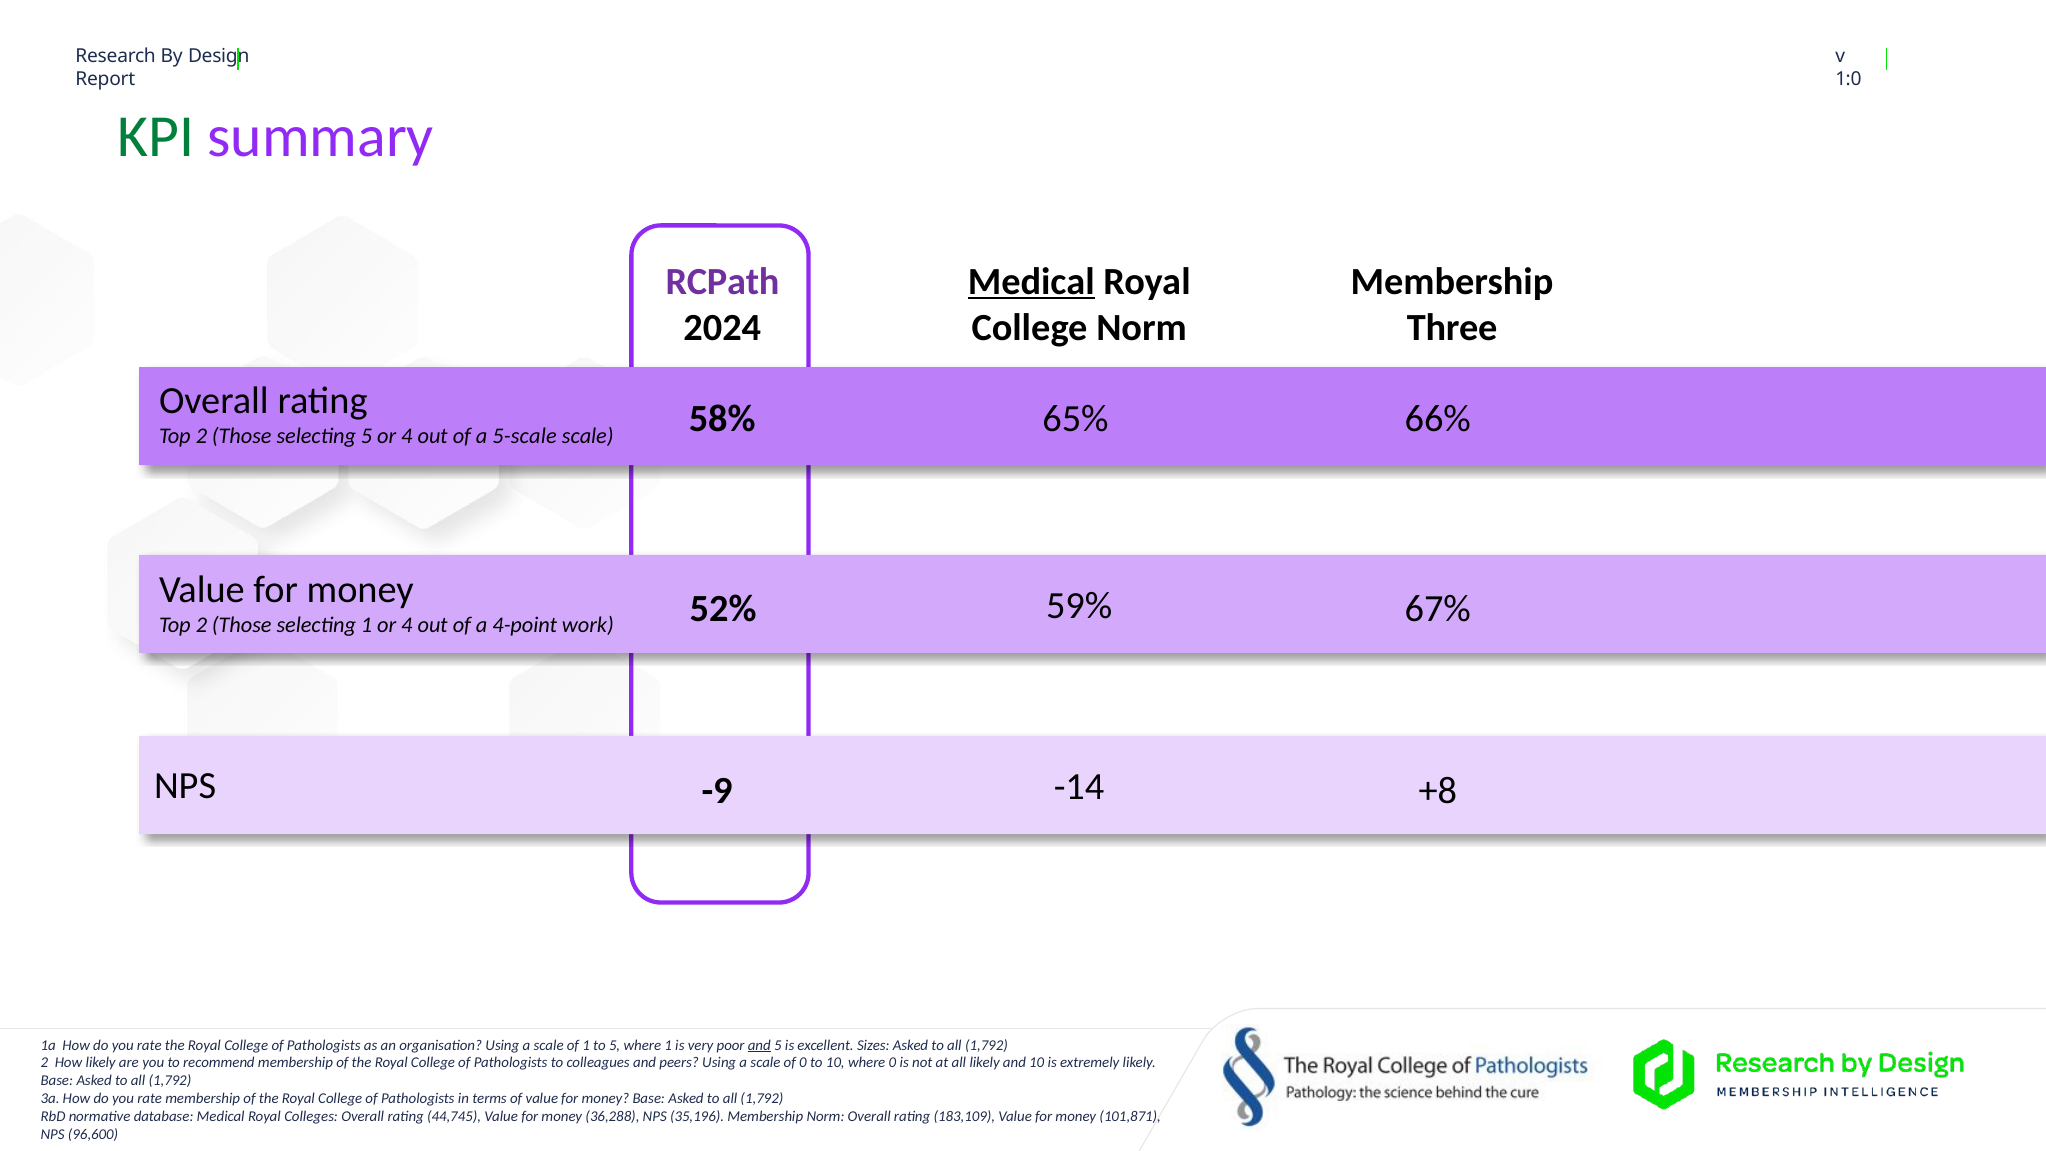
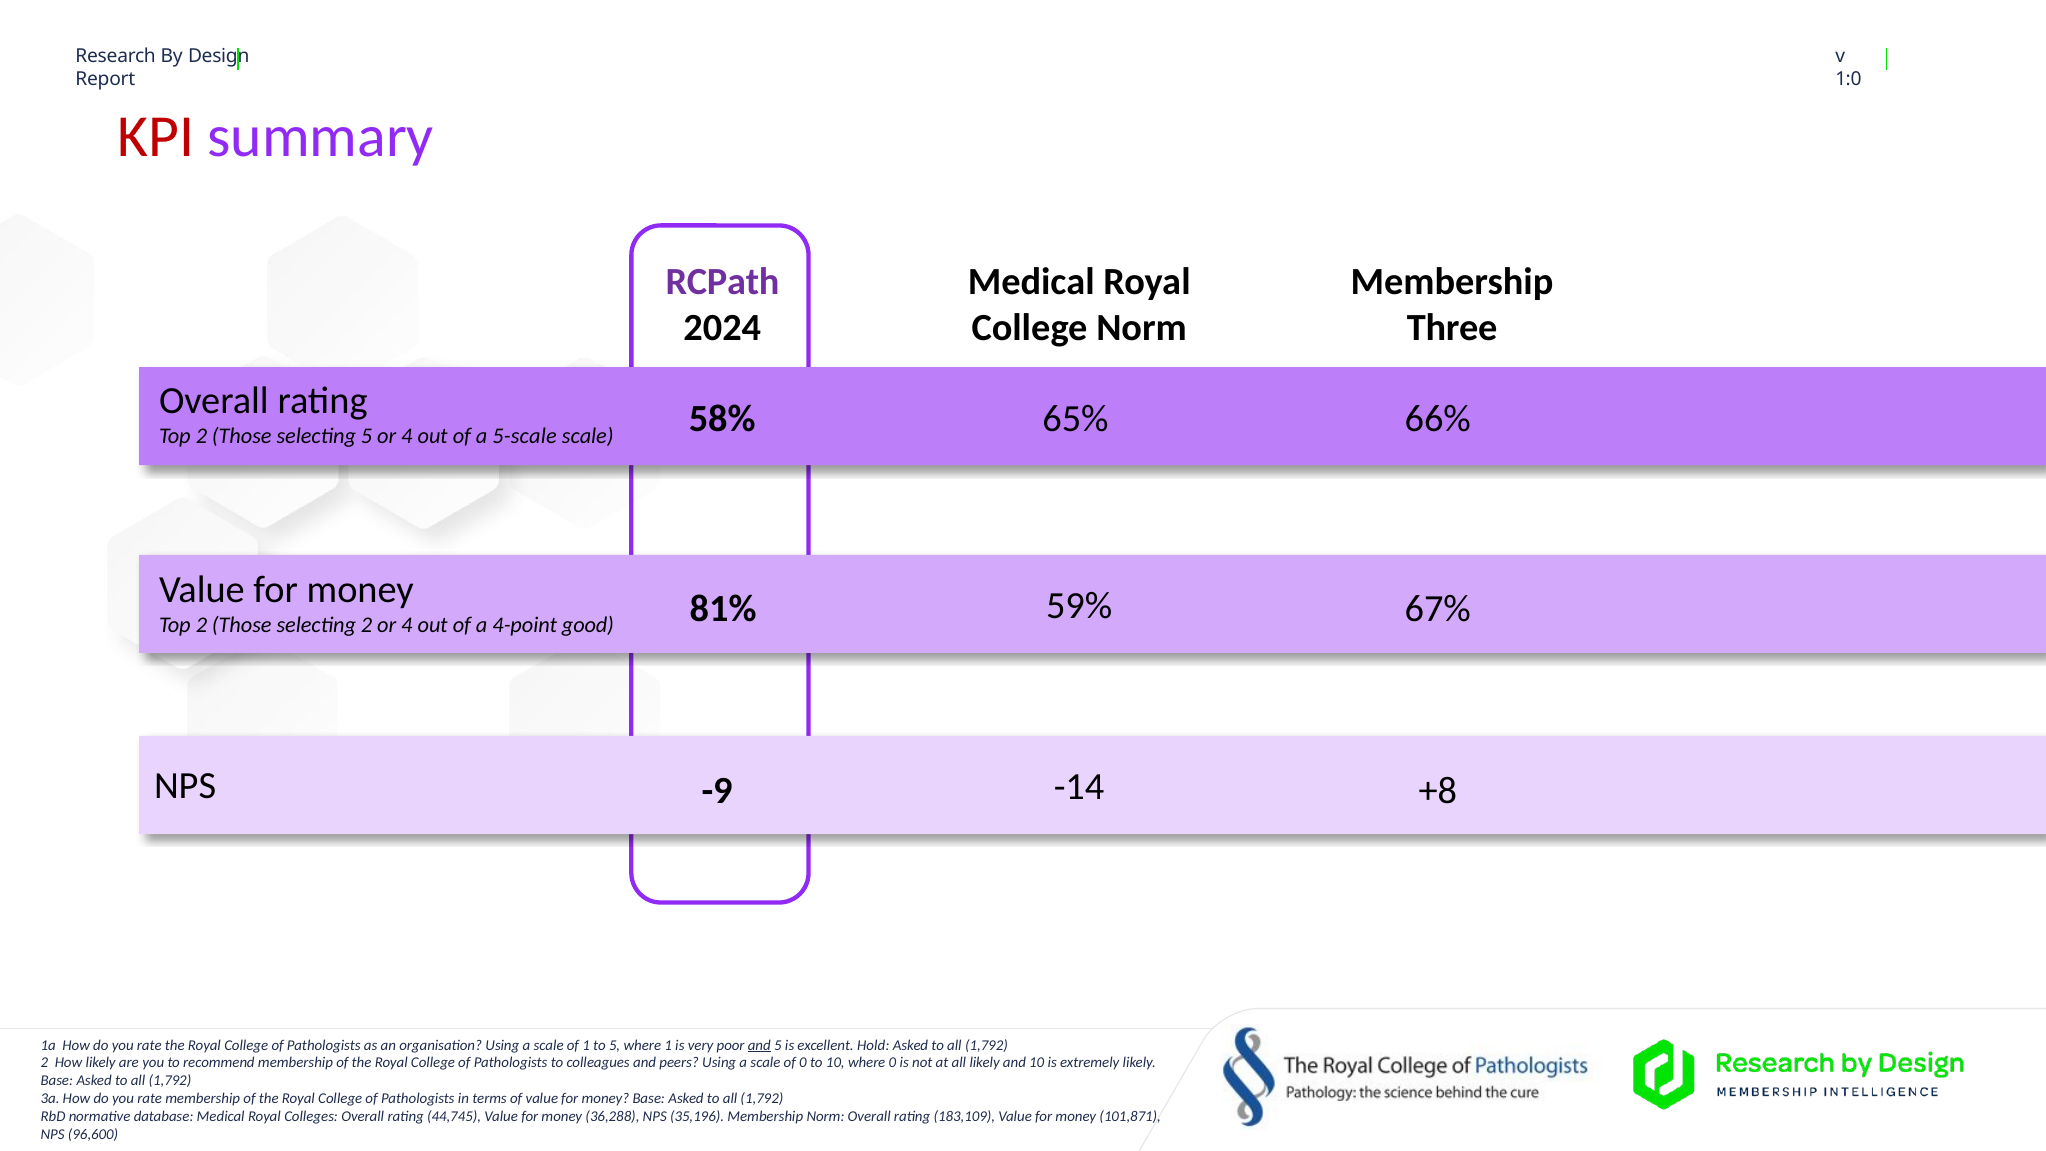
KPI colour: green -> red (156, 137)
Medical underline: present -> none (1031, 282)
52%: 52% -> 81% (723, 609)
selecting 1: 1 -> 2 (367, 625)
work: work -> good (588, 625)
Sizes: Sizes -> Hold (873, 1045)
